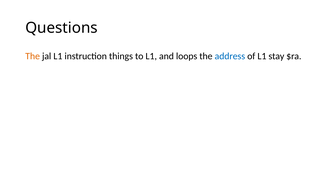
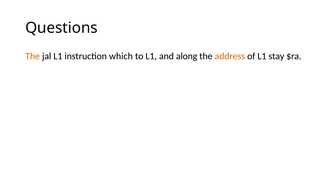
things: things -> which (121, 56)
loops: loops -> along (187, 56)
address colour: blue -> orange (230, 56)
